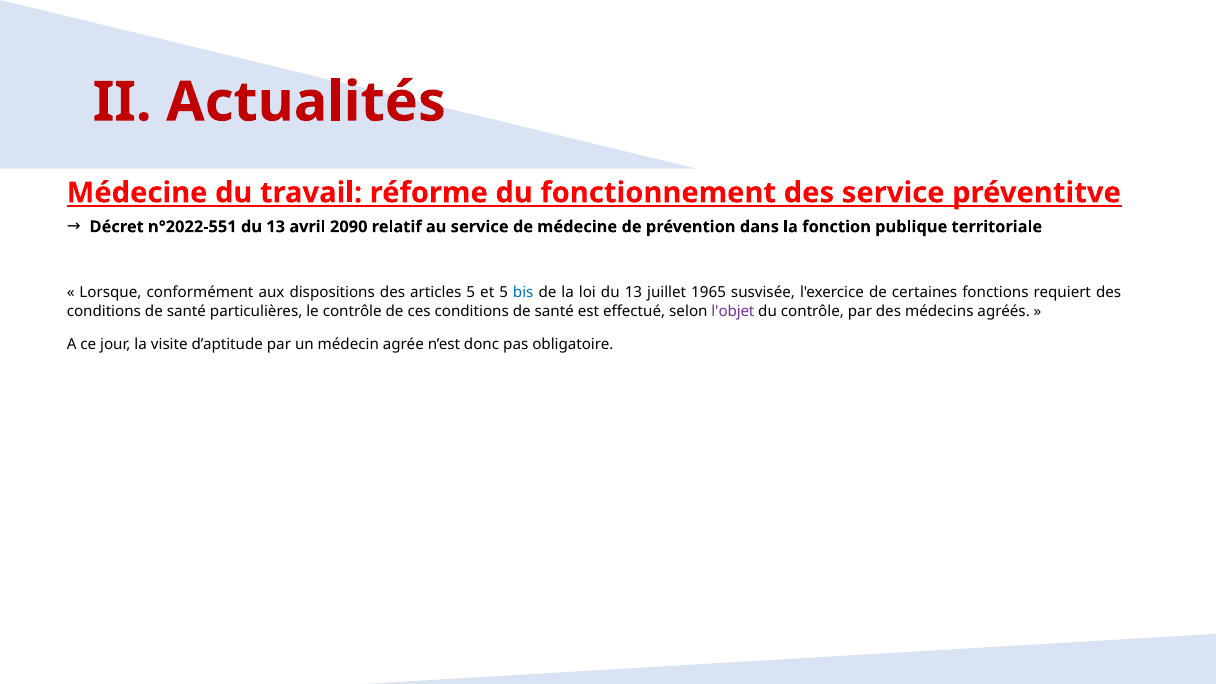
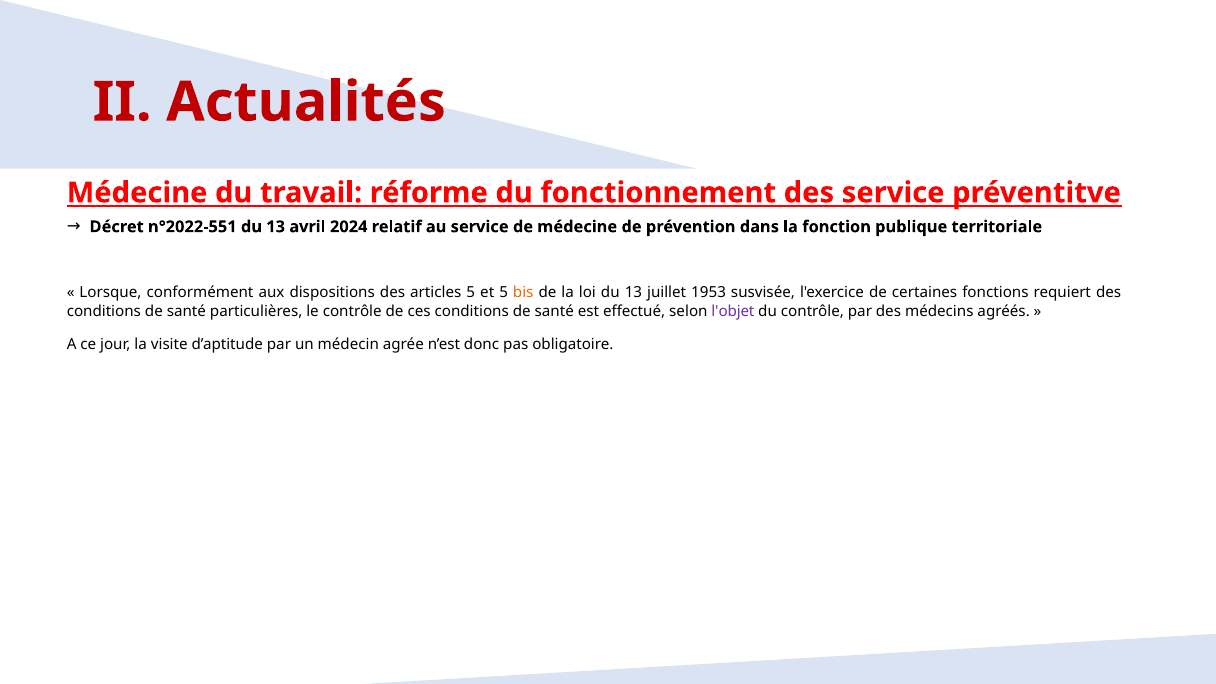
2090: 2090 -> 2024 (349, 227)
bis colour: blue -> orange (523, 293)
1965: 1965 -> 1953 (709, 293)
